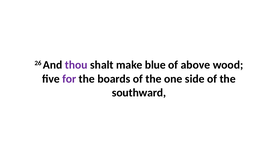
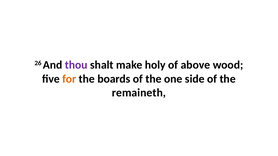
blue: blue -> holy (155, 65)
for colour: purple -> orange (69, 79)
southward: southward -> remaineth (139, 93)
